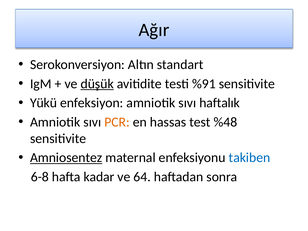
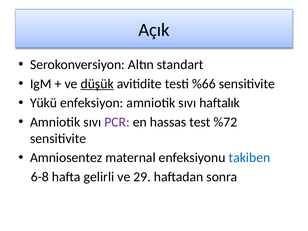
Ağır: Ağır -> Açık (154, 30)
%91: %91 -> %66 (204, 84)
PCR colour: orange -> purple (117, 122)
%48: %48 -> %72 (225, 122)
Amniosentez underline: present -> none (66, 158)
kadar: kadar -> gelirli (99, 177)
64: 64 -> 29 (142, 177)
